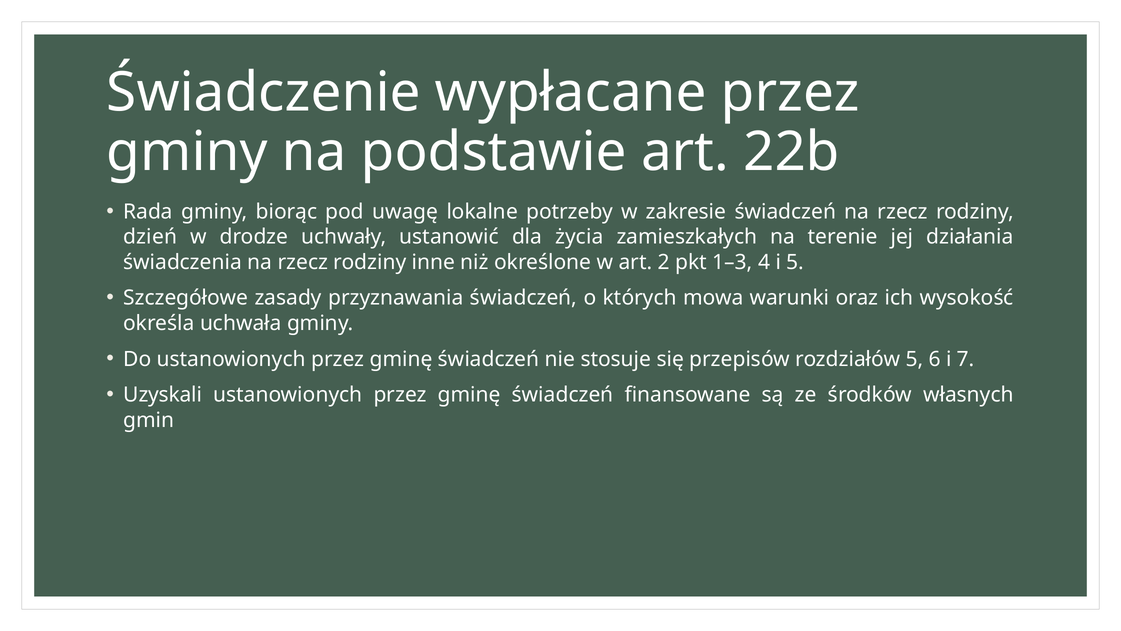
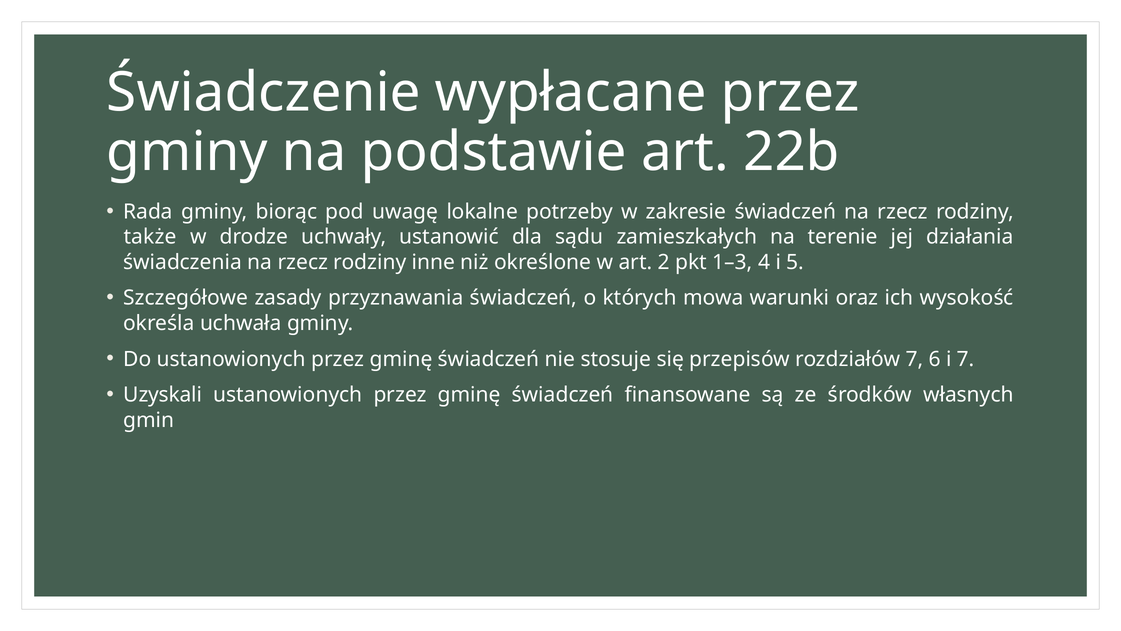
dzień: dzień -> także (150, 237)
życia: życia -> sądu (579, 237)
rozdziałów 5: 5 -> 7 (914, 359)
